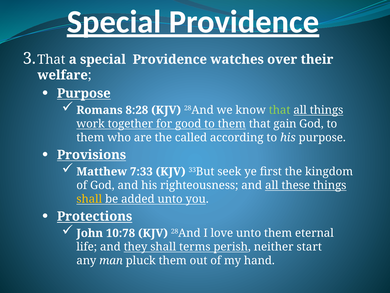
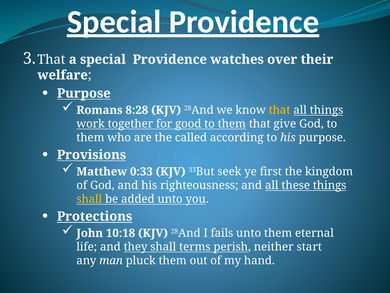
that colour: light green -> yellow (280, 110)
gain: gain -> give (285, 124)
7:33: 7:33 -> 0:33 (141, 171)
10:78: 10:78 -> 10:18 (121, 233)
love: love -> fails (222, 233)
